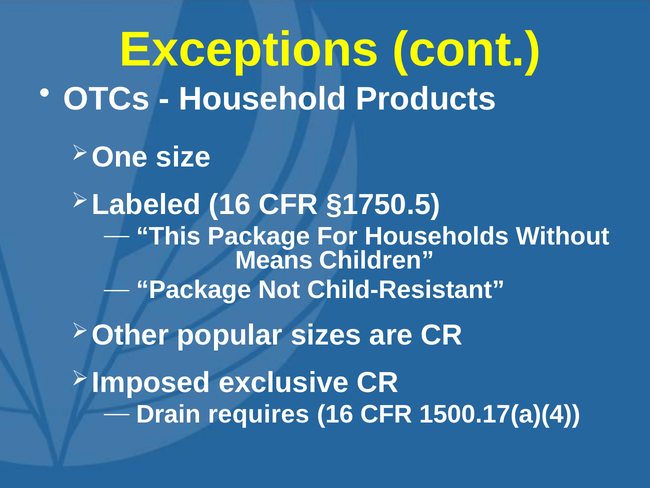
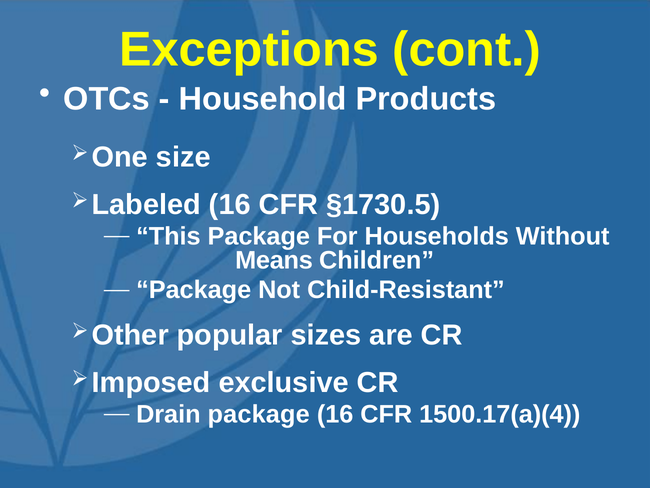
§1750.5: §1750.5 -> §1730.5 (383, 205)
Drain requires: requires -> package (259, 414)
